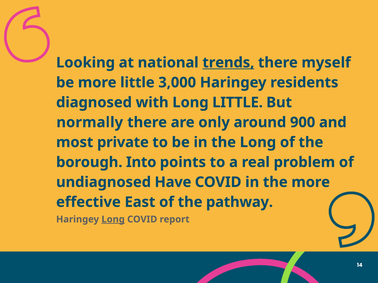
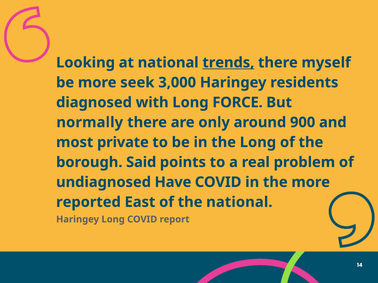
more little: little -> seek (137, 83)
Long LITTLE: LITTLE -> FORCE (238, 103)
Into: Into -> Said (141, 162)
effective: effective -> reported (88, 202)
the pathway: pathway -> national (239, 202)
Long underline: present -> none (113, 220)
